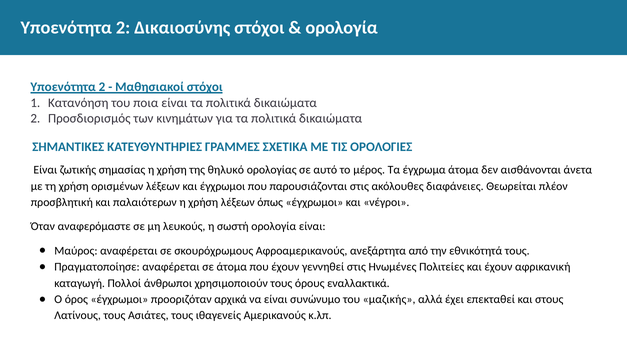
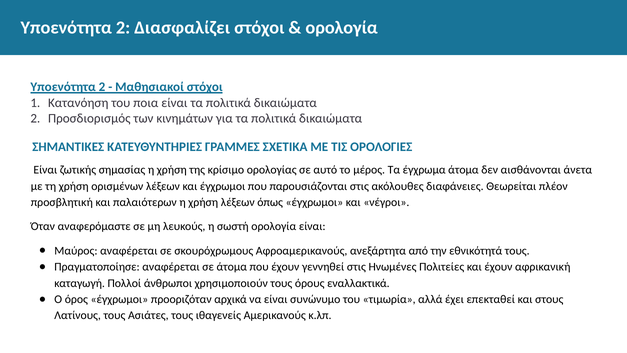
Δικαιοσύνης: Δικαιοσύνης -> Διασφαλίζει (182, 28)
θηλυκό: θηλυκό -> κρίσιμο (226, 170)
μαζικής: μαζικής -> τιμωρία (389, 299)
